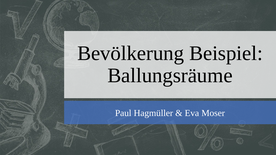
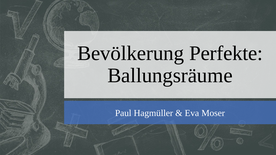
Beispiel: Beispiel -> Perfekte (226, 53)
